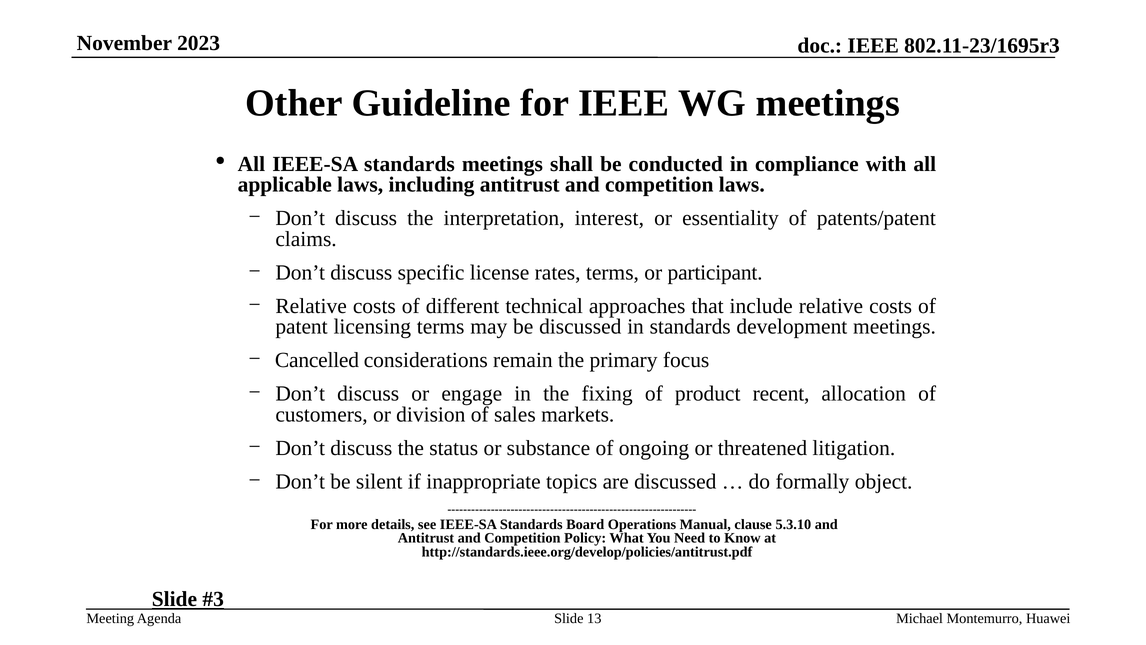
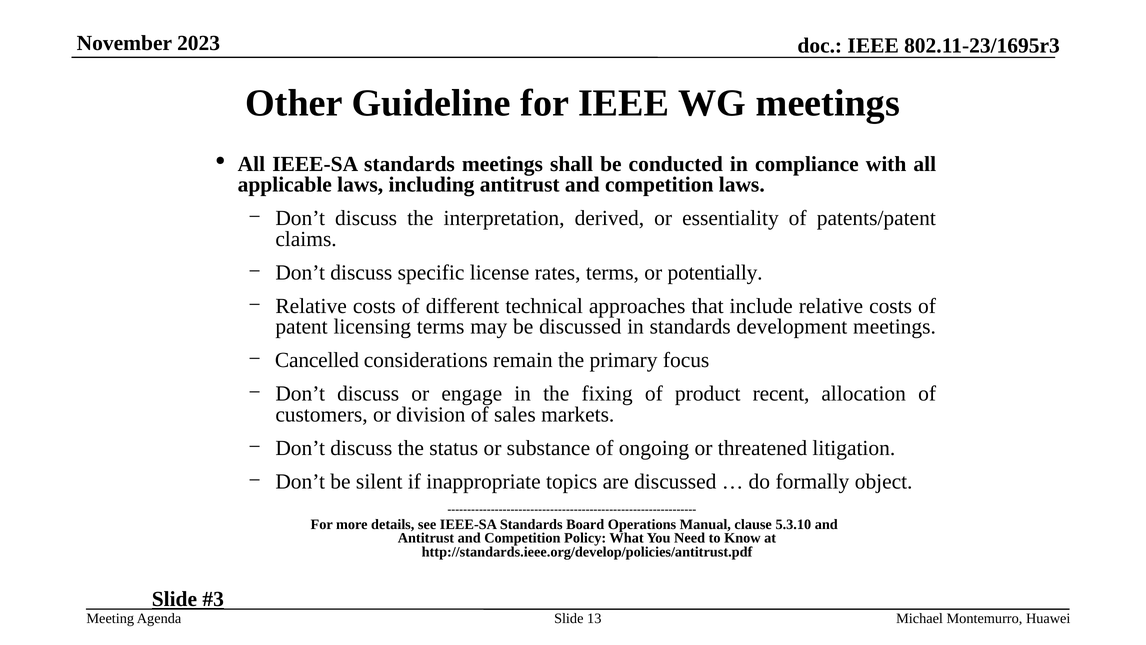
interest: interest -> derived (609, 218)
participant: participant -> potentially (715, 272)
